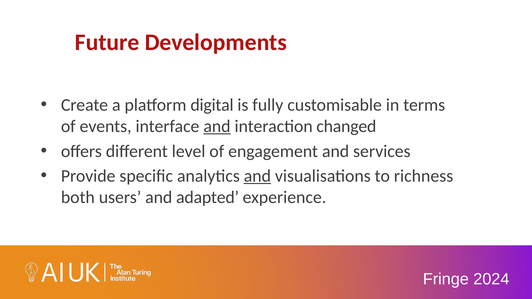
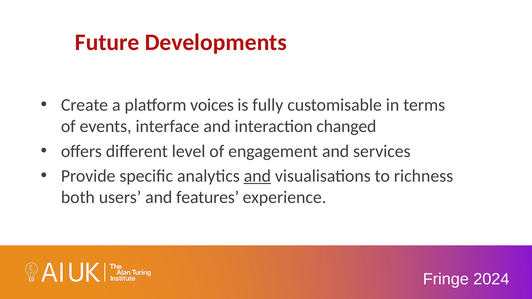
digital: digital -> voices (212, 105)
and underline: present -> none (217, 126)
adapted: adapted -> features (208, 197)
